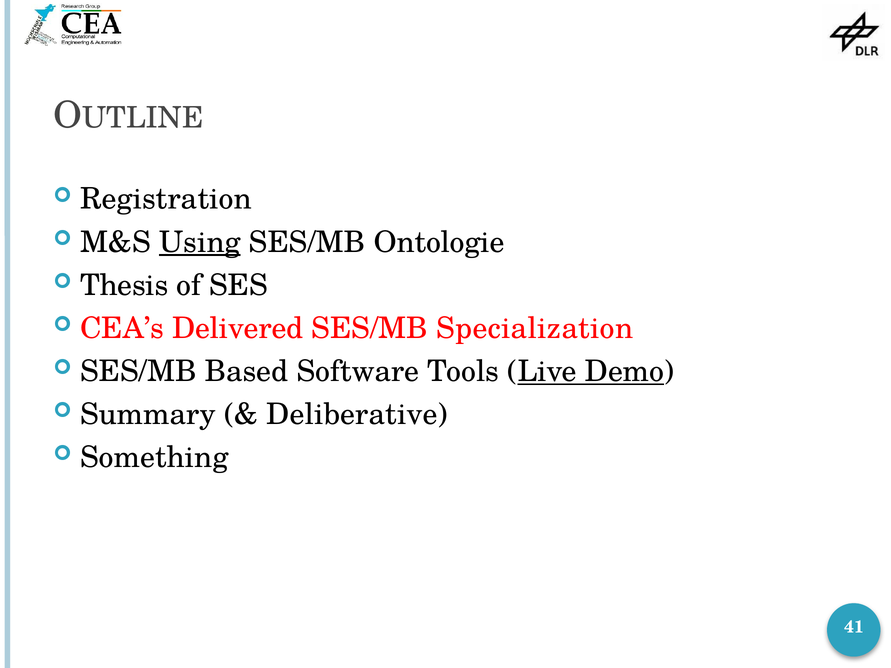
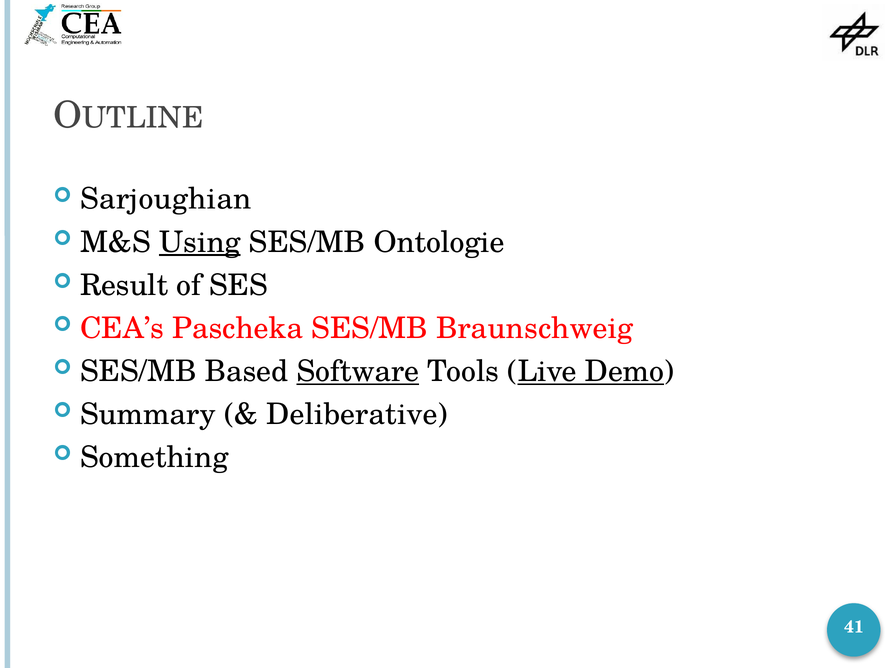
Registration: Registration -> Sarjoughian (166, 199)
Thesis: Thesis -> Result (124, 285)
Delivered: Delivered -> Pascheka (238, 328)
Specialization: Specialization -> Braunschweig (535, 328)
Software underline: none -> present (358, 372)
